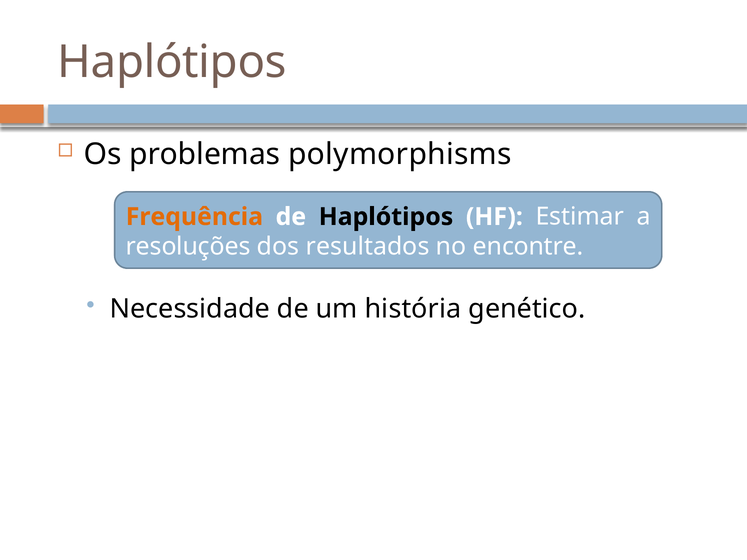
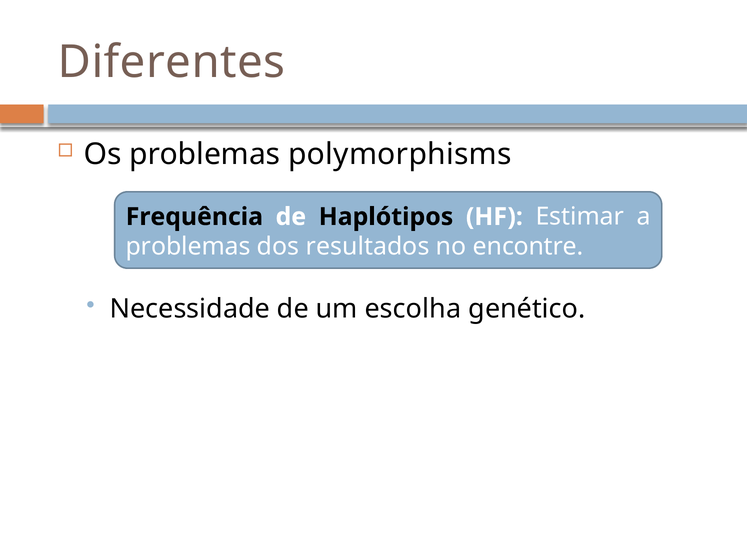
Haplótipos: Haplótipos -> Diferentes (172, 62)
Frequência colour: orange -> black (194, 217)
resoluções: resoluções -> problemas (188, 247)
história: história -> escolha (413, 309)
